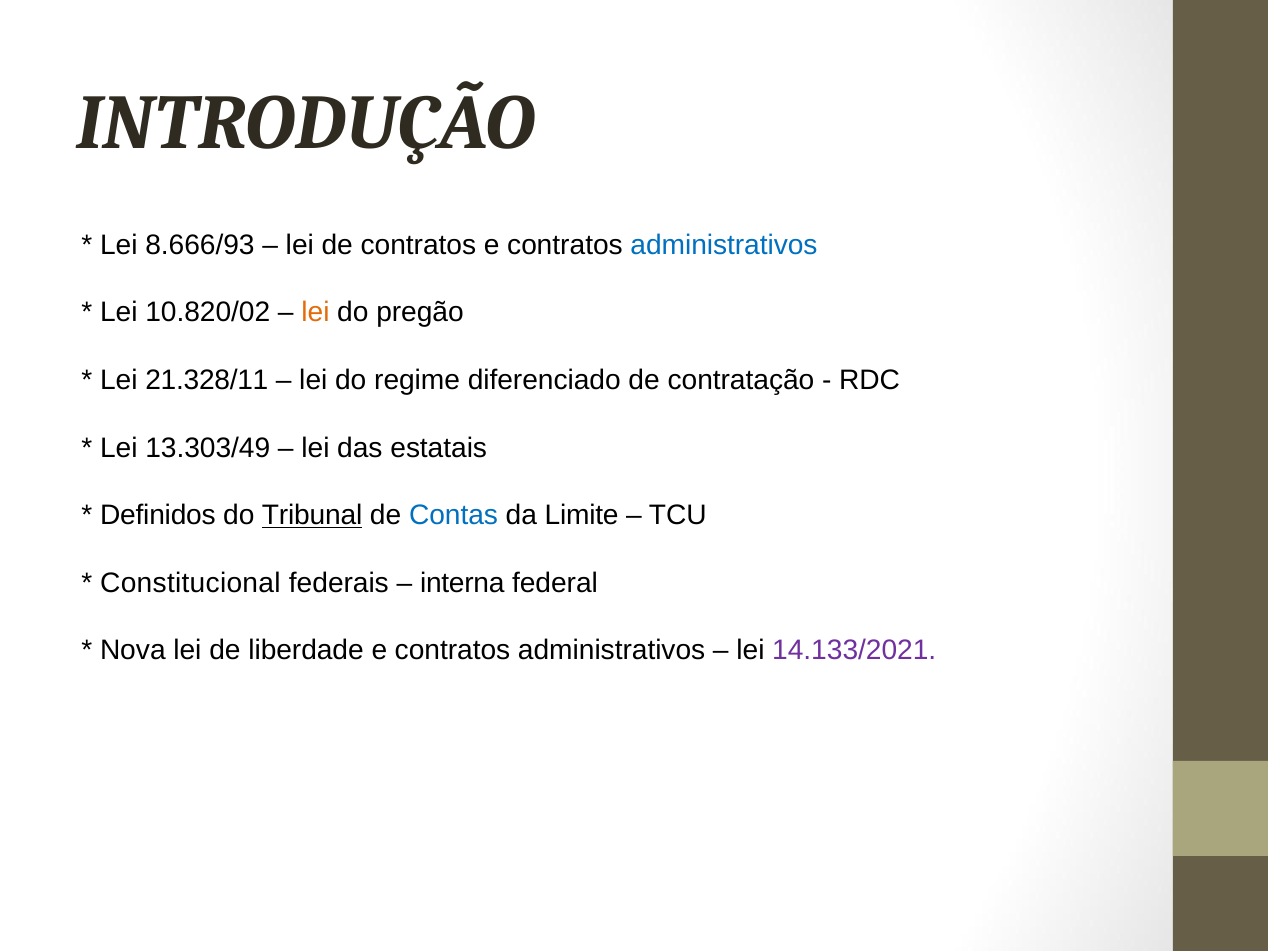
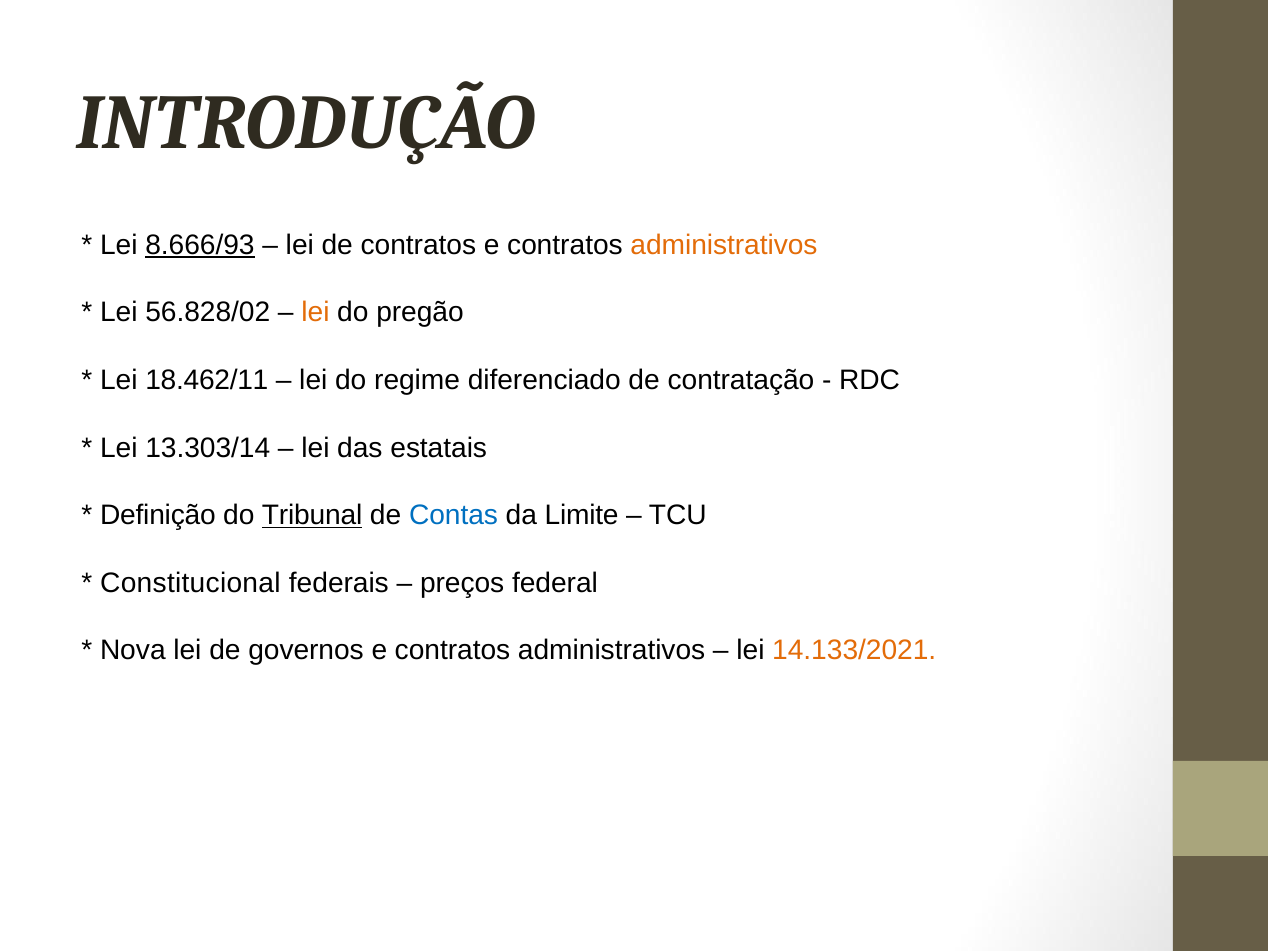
8.666/93 underline: none -> present (200, 245)
administrativos colour: blue -> orange (724, 245)
10.820/02: 10.820/02 -> 56.828/02 (208, 313)
21.328/11: 21.328/11 -> 18.462/11 (207, 380)
13.303/49: 13.303/49 -> 13.303/14 (208, 448)
Definidos: Definidos -> Definição (158, 515)
interna: interna -> preços (462, 583)
liberdade: liberdade -> governos (306, 651)
14.133/2021 colour: purple -> orange (854, 651)
